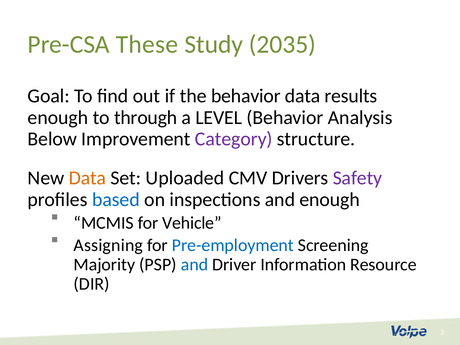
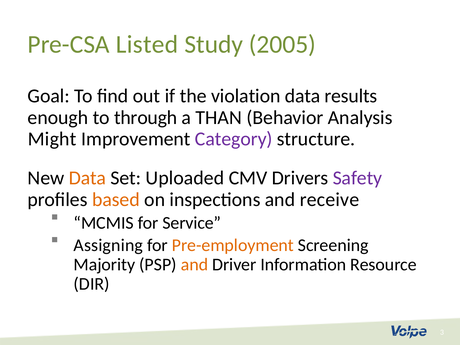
These: These -> Listed (147, 44)
2035: 2035 -> 2005 (282, 44)
the behavior: behavior -> violation (246, 96)
LEVEL: LEVEL -> THAN (219, 117)
Below: Below -> Might (52, 139)
based colour: blue -> orange (116, 199)
and enough: enough -> receive (330, 199)
Vehicle: Vehicle -> Service (192, 223)
Pre-employment colour: blue -> orange (233, 245)
and colour: blue -> orange (194, 265)
